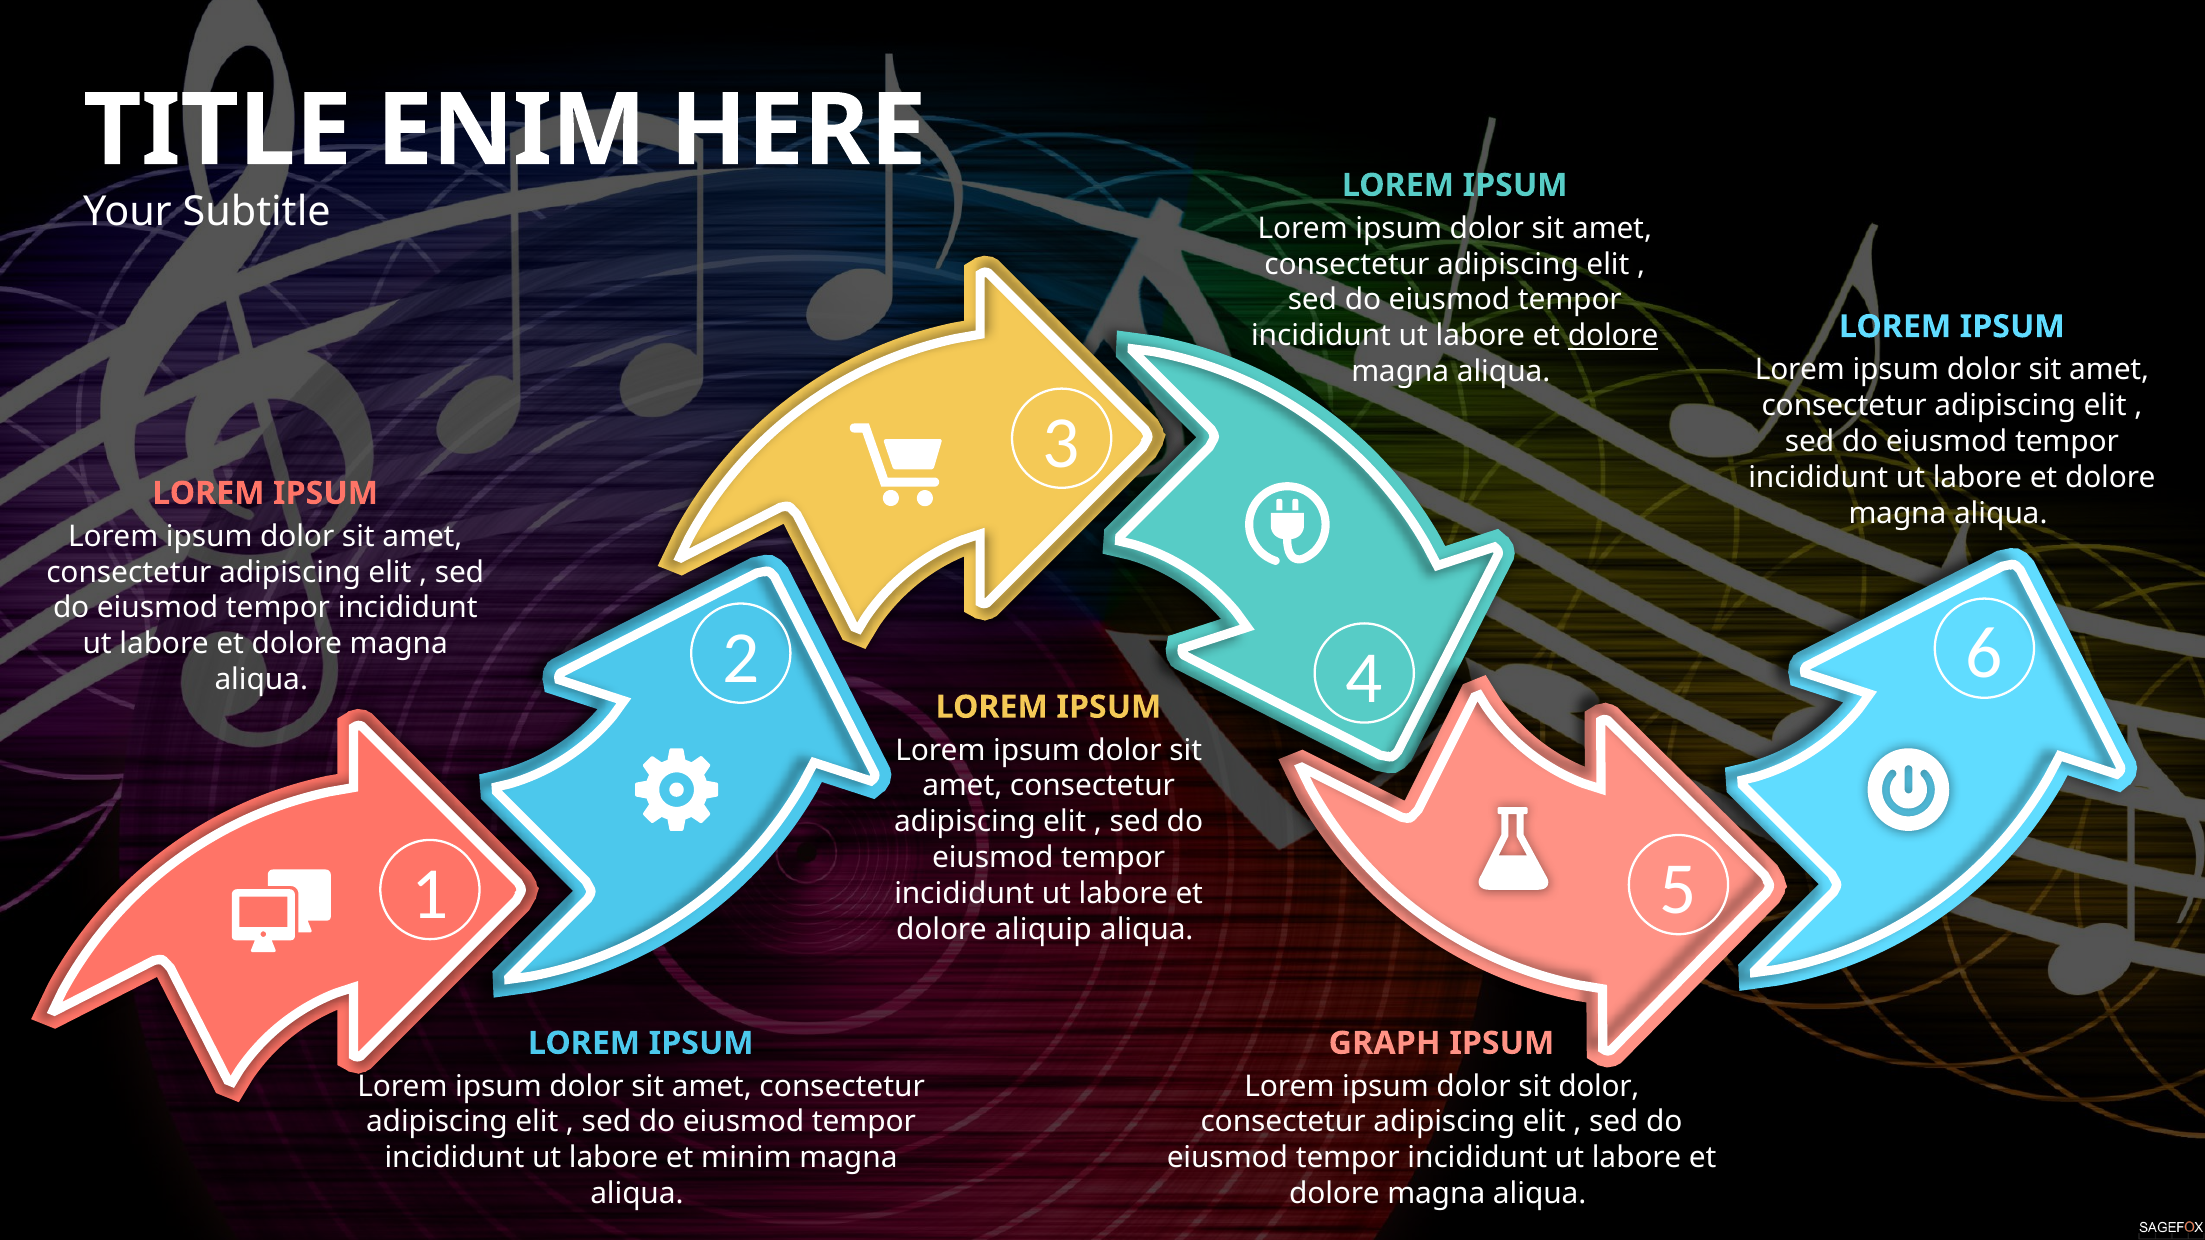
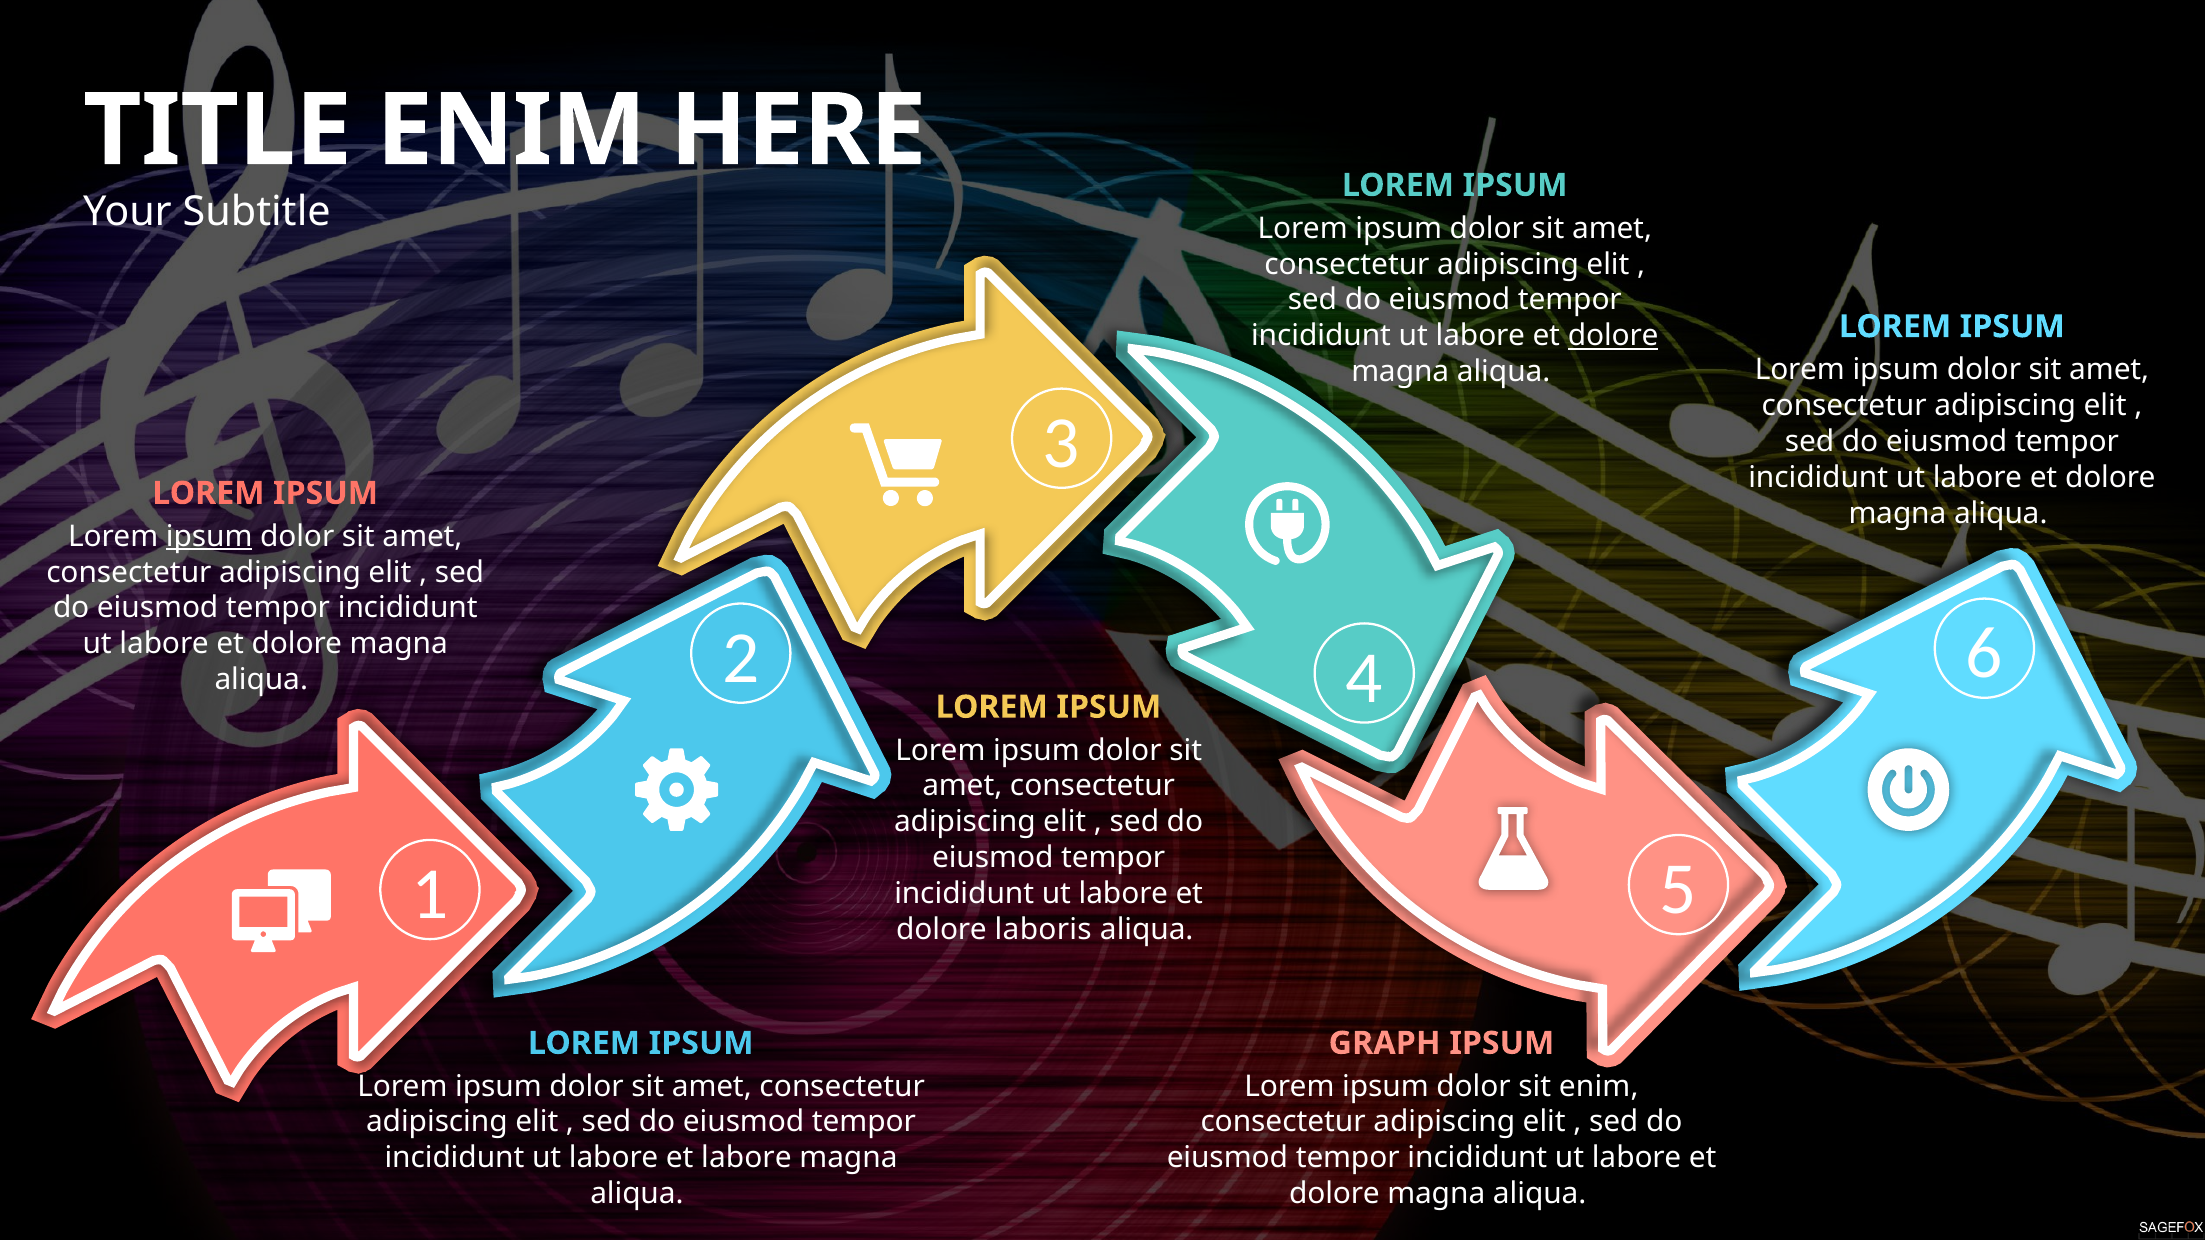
ipsum underline: none -> present (209, 536)
aliquip: aliquip -> laboris (1043, 930)
sit dolor: dolor -> enim (1599, 1086)
et minim: minim -> labore (746, 1158)
